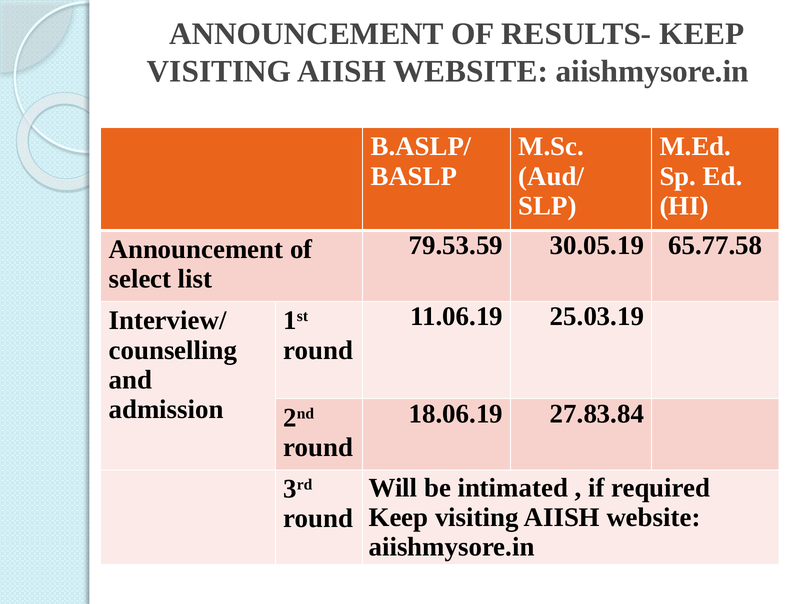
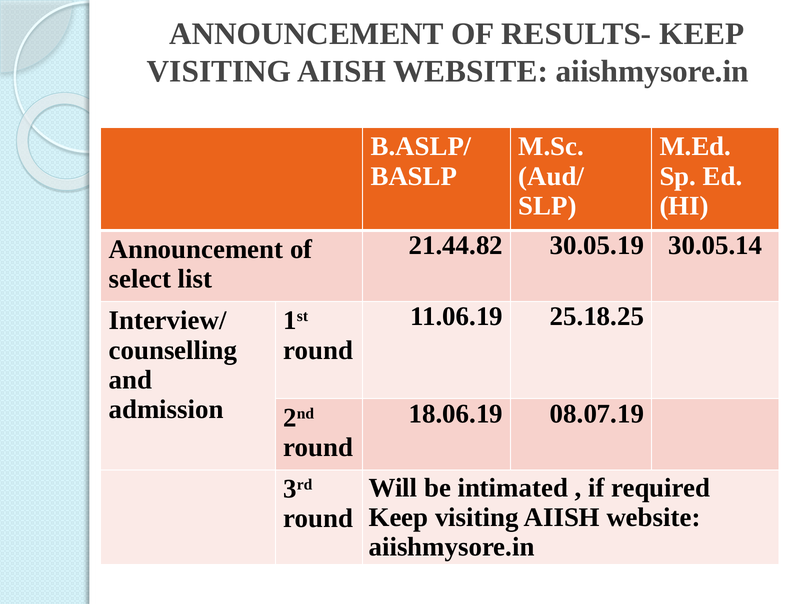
79.53.59: 79.53.59 -> 21.44.82 (456, 246)
65.77.58: 65.77.58 -> 30.05.14 (715, 246)
25.03.19: 25.03.19 -> 25.18.25 (597, 317)
27.83.84: 27.83.84 -> 08.07.19 (597, 414)
